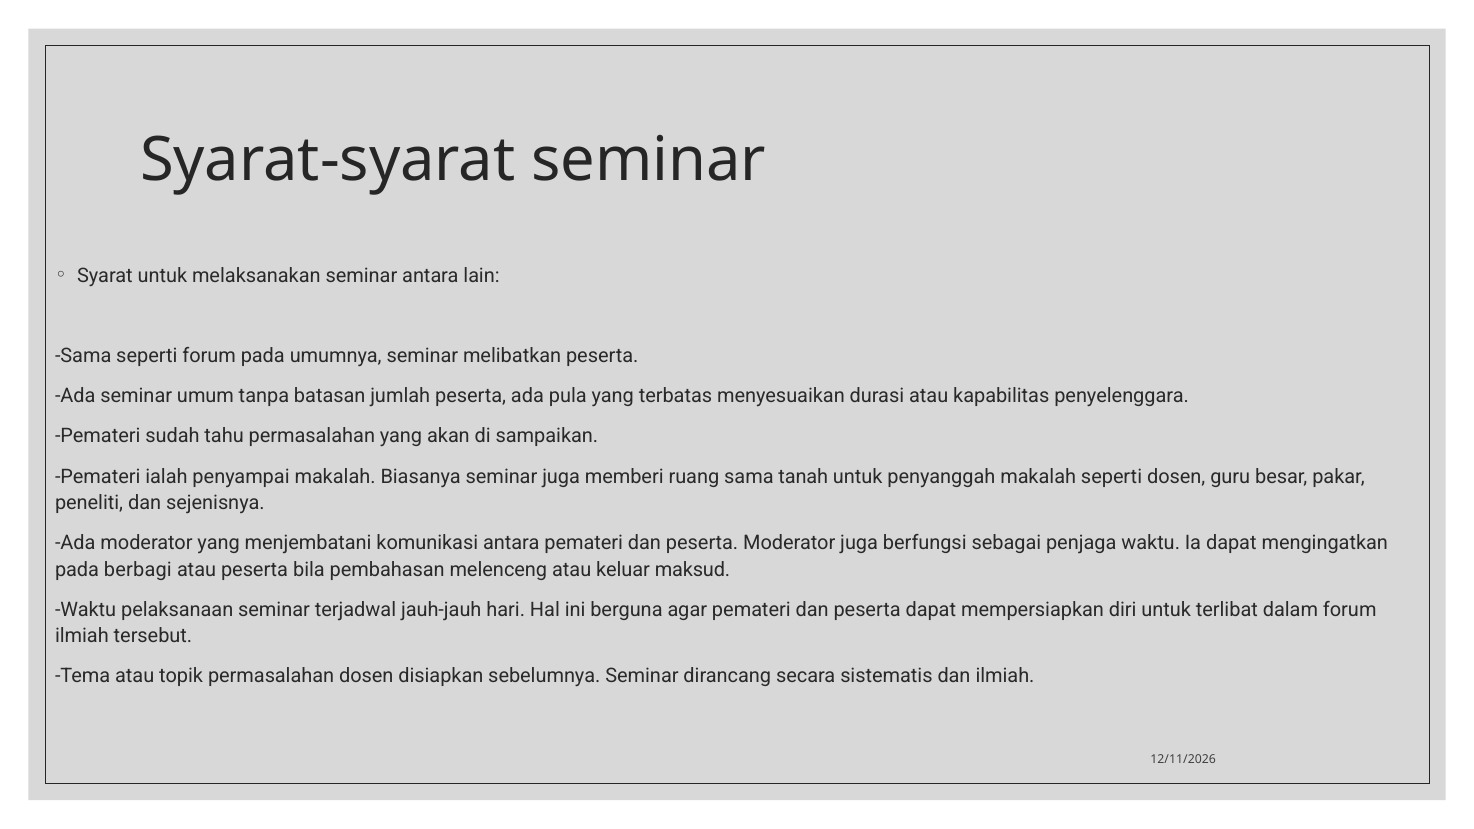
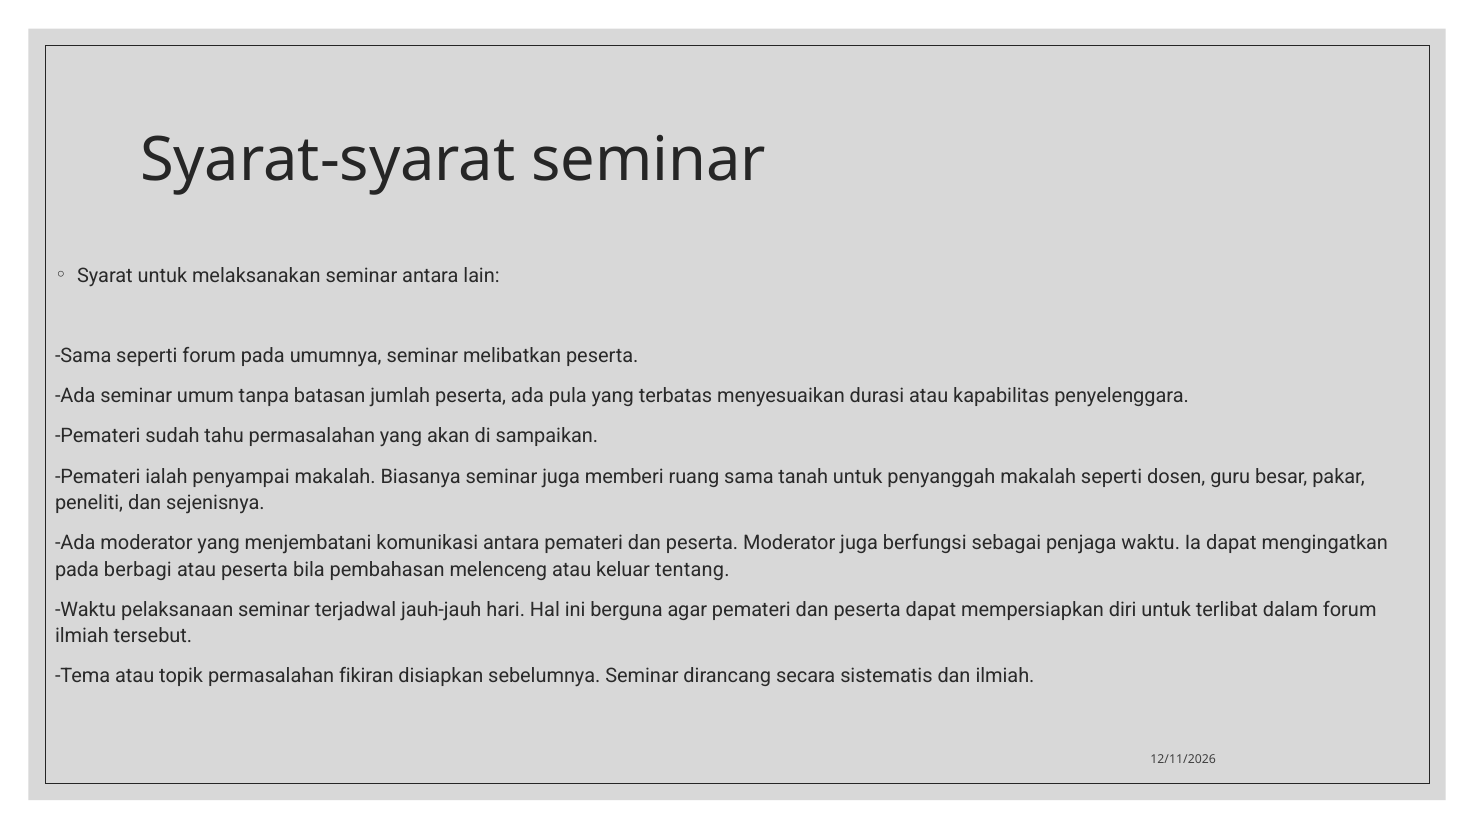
maksud: maksud -> tentang (692, 570)
permasalahan dosen: dosen -> fikiran (366, 676)
